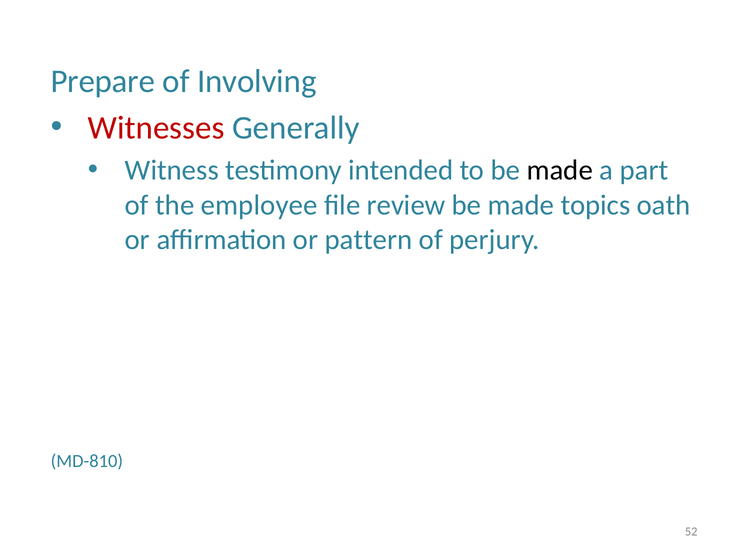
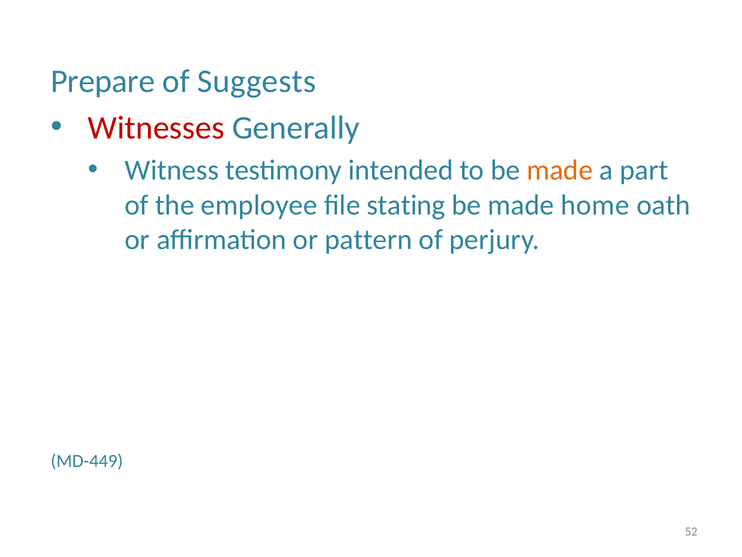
Involving: Involving -> Suggests (257, 81)
made colour: black -> orange (560, 170)
review: review -> stating (406, 205)
topics: topics -> home (595, 205)
MD-810: MD-810 -> MD-449 (87, 461)
